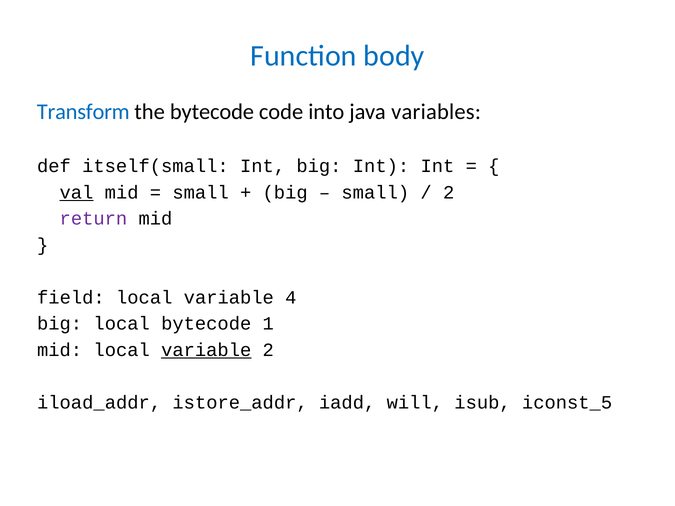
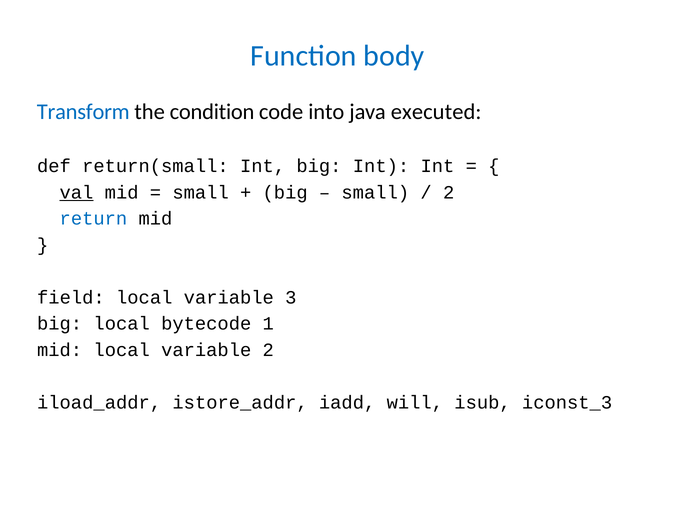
the bytecode: bytecode -> condition (212, 112)
variables: variables -> executed (436, 112)
itself(small: itself(small -> return(small (155, 166)
return colour: purple -> blue (93, 219)
4: 4 -> 3 (291, 298)
variable underline: present -> none (206, 350)
iconst_5: iconst_5 -> iconst_3 (567, 403)
